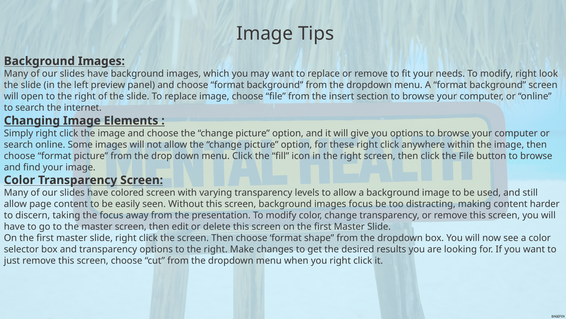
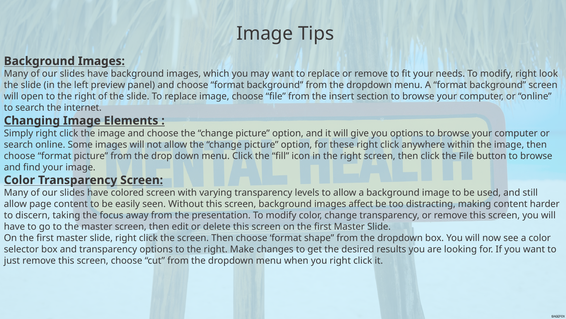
images focus: focus -> affect (361, 204)
